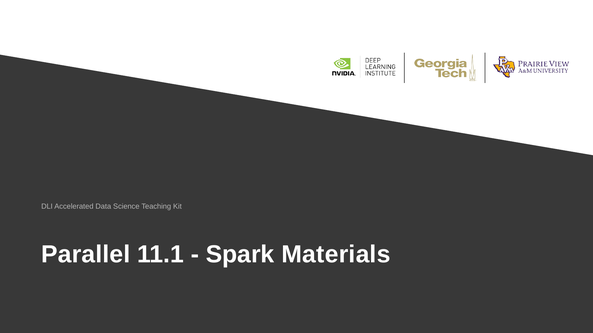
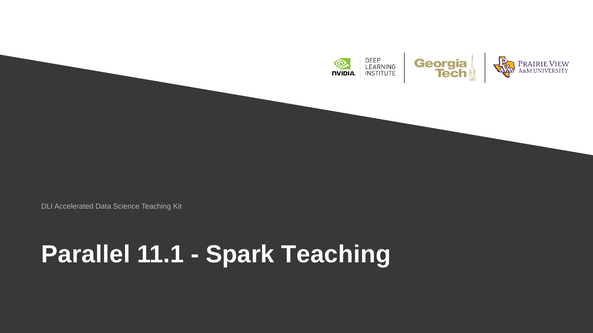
Spark Materials: Materials -> Teaching (336, 255)
